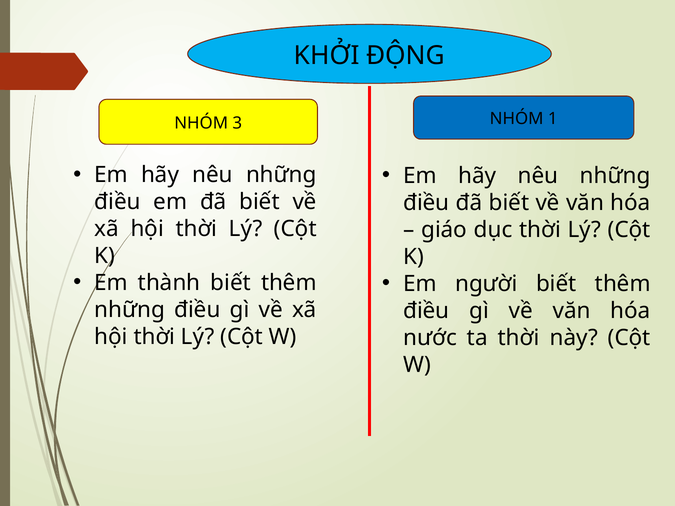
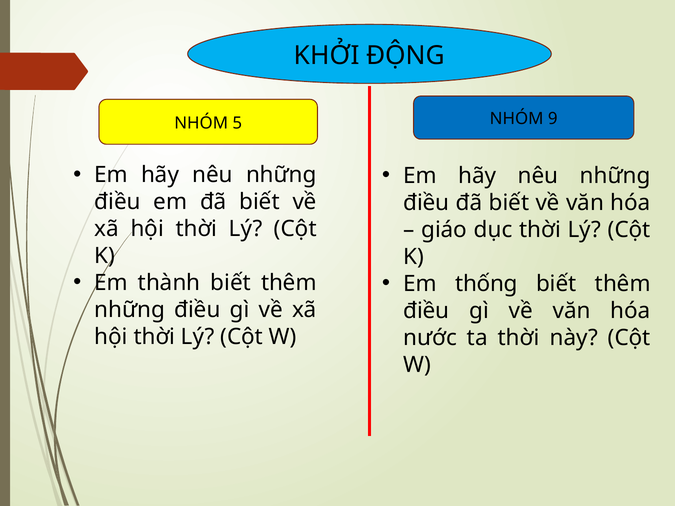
3: 3 -> 5 (237, 123)
1: 1 -> 9 (553, 119)
người: người -> thống (486, 284)
